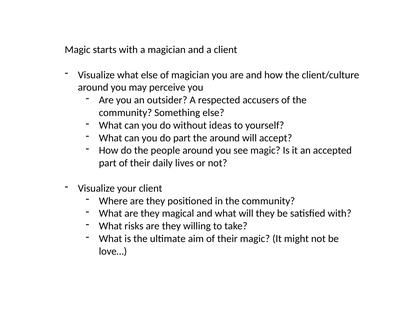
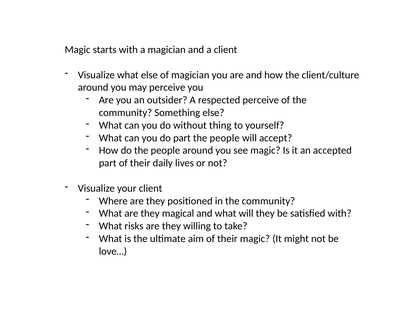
respected accusers: accusers -> perceive (261, 100)
ideas: ideas -> thing (220, 125)
around: around -> people (225, 138)
